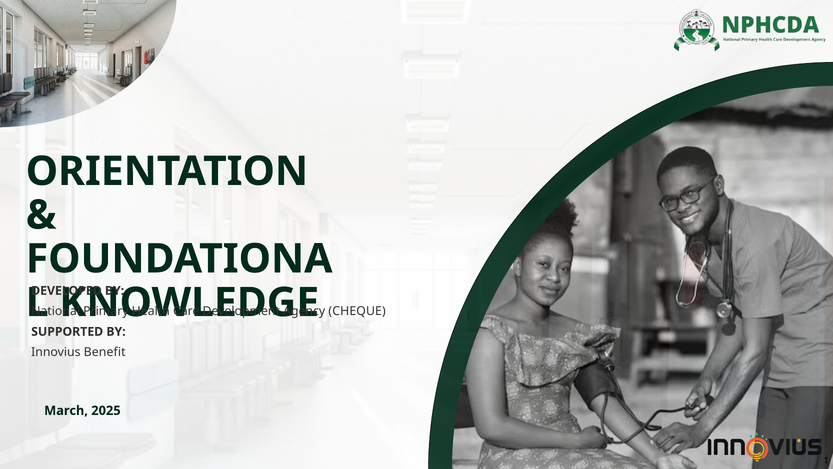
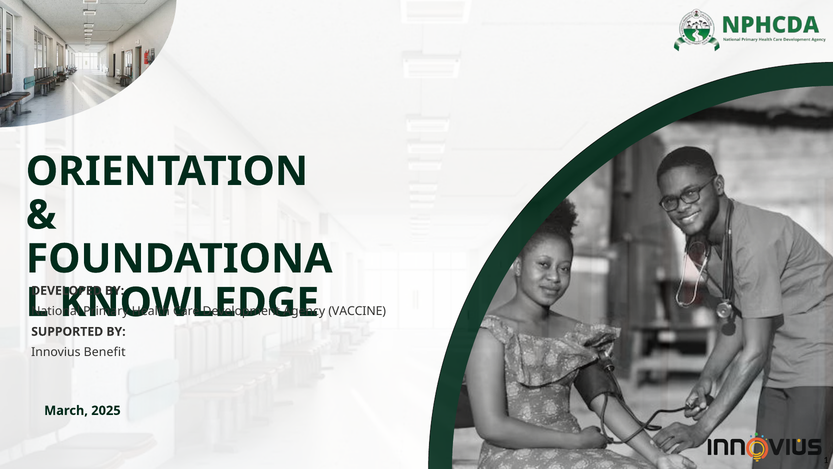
CHEQUE: CHEQUE -> VACCINE (357, 311)
